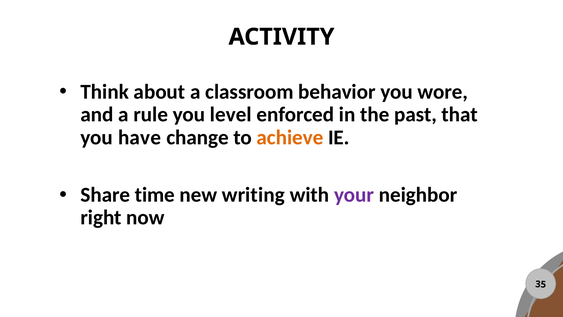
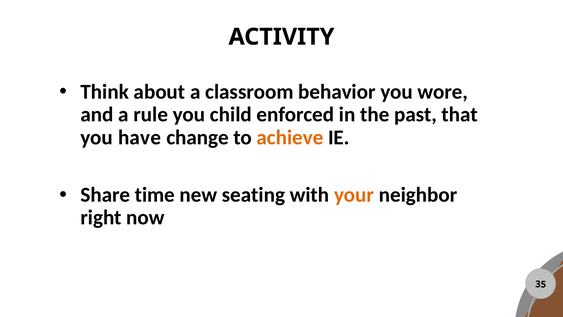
level: level -> child (231, 115)
writing: writing -> seating (253, 195)
your colour: purple -> orange (354, 195)
